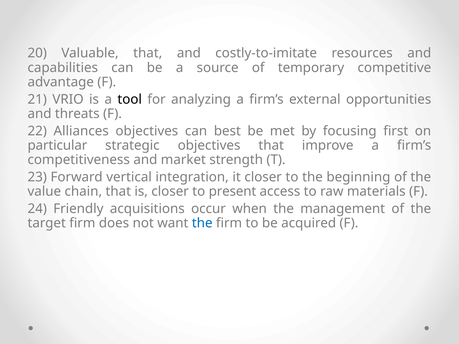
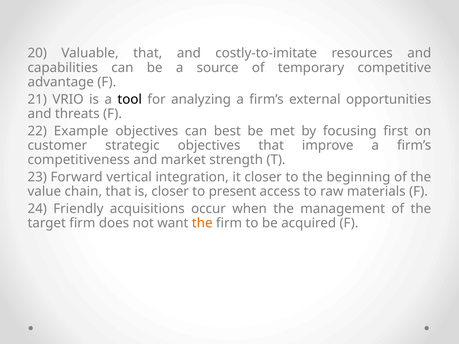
Alliances: Alliances -> Example (81, 131)
particular: particular -> customer (57, 145)
the colour: blue -> orange (202, 223)
